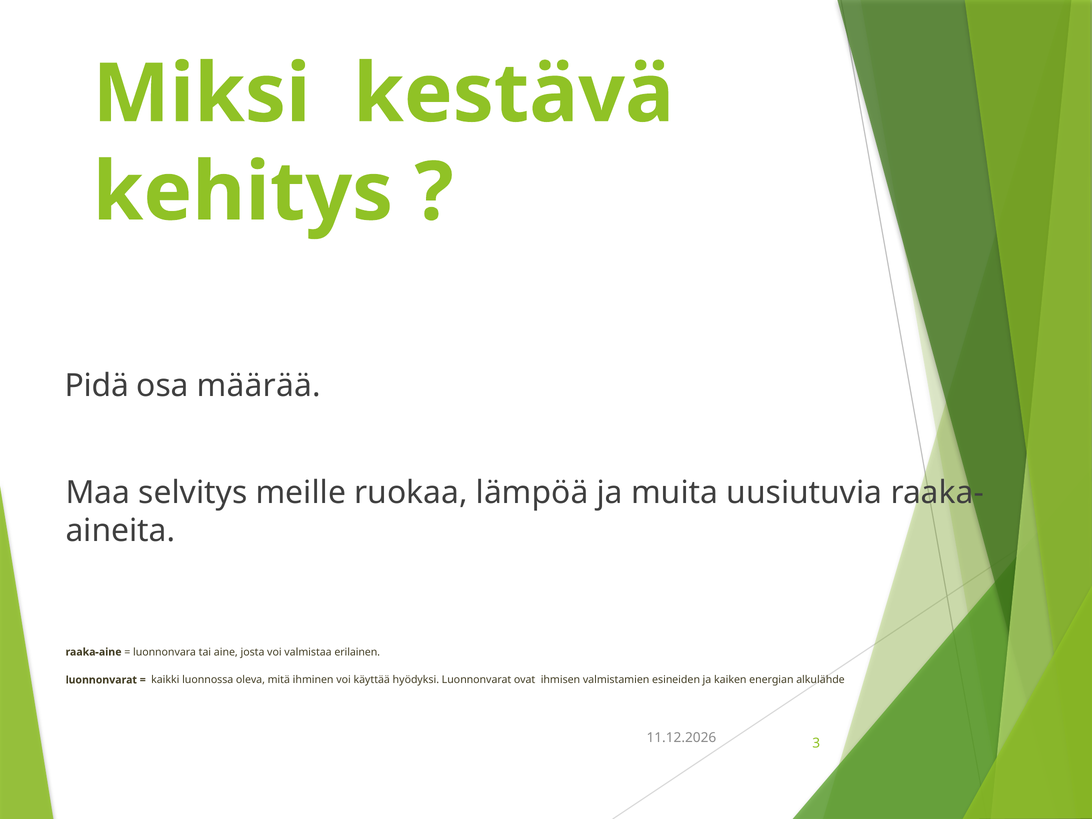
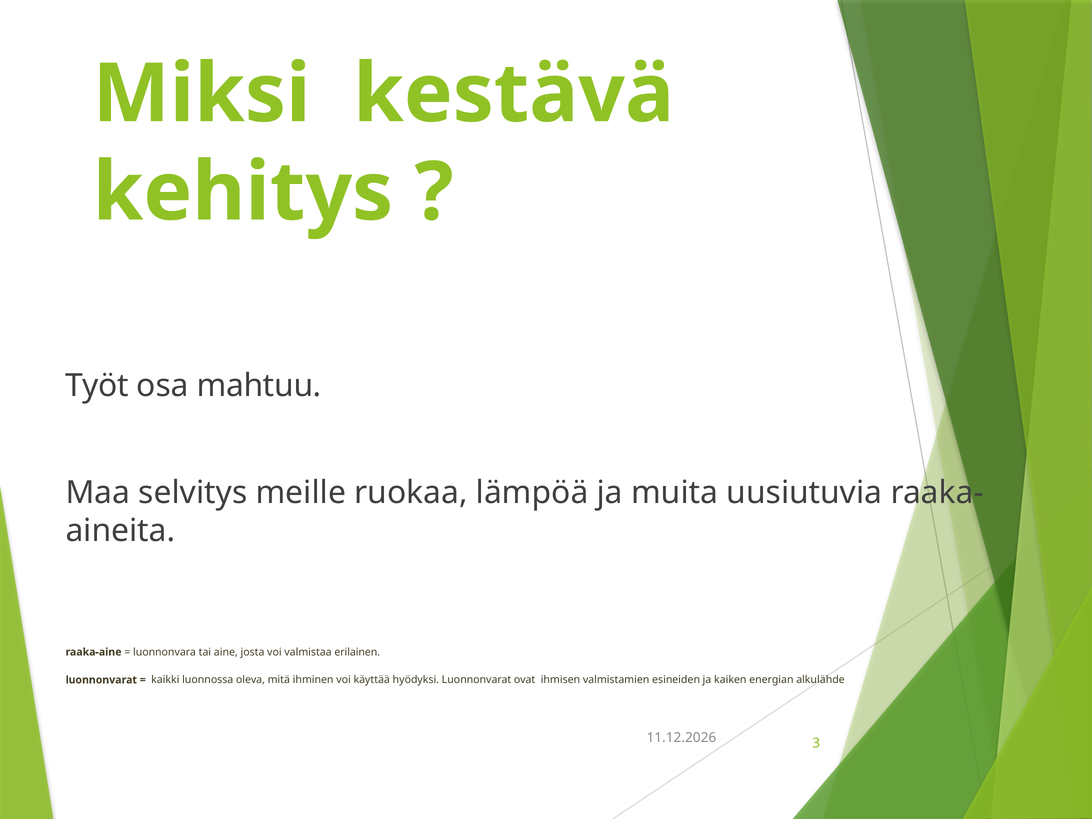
Pidä: Pidä -> Työt (97, 386)
määrää: määrää -> mahtuu (259, 386)
